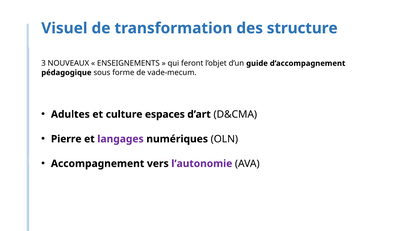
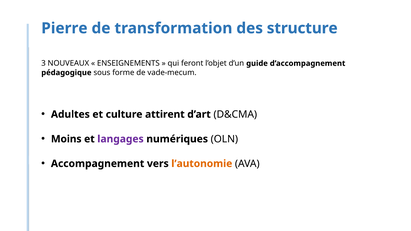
Visuel: Visuel -> Pierre (64, 28)
espaces: espaces -> attirent (165, 114)
Pierre: Pierre -> Moins (66, 139)
l’autonomie colour: purple -> orange (202, 164)
